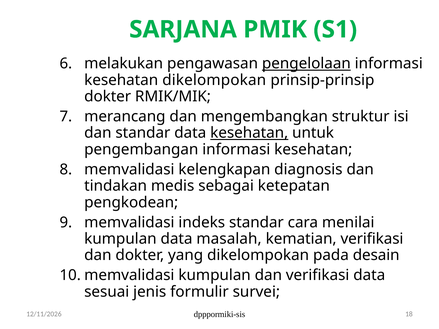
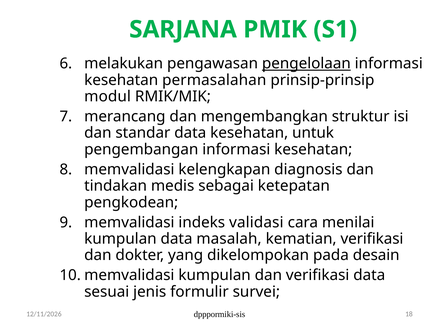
kesehatan dikelompokan: dikelompokan -> permasalahan (214, 80)
dokter: dokter -> modul (108, 97)
kesehatan underline: present -> none (249, 133)
indeks standar: standar -> validasi (256, 223)
